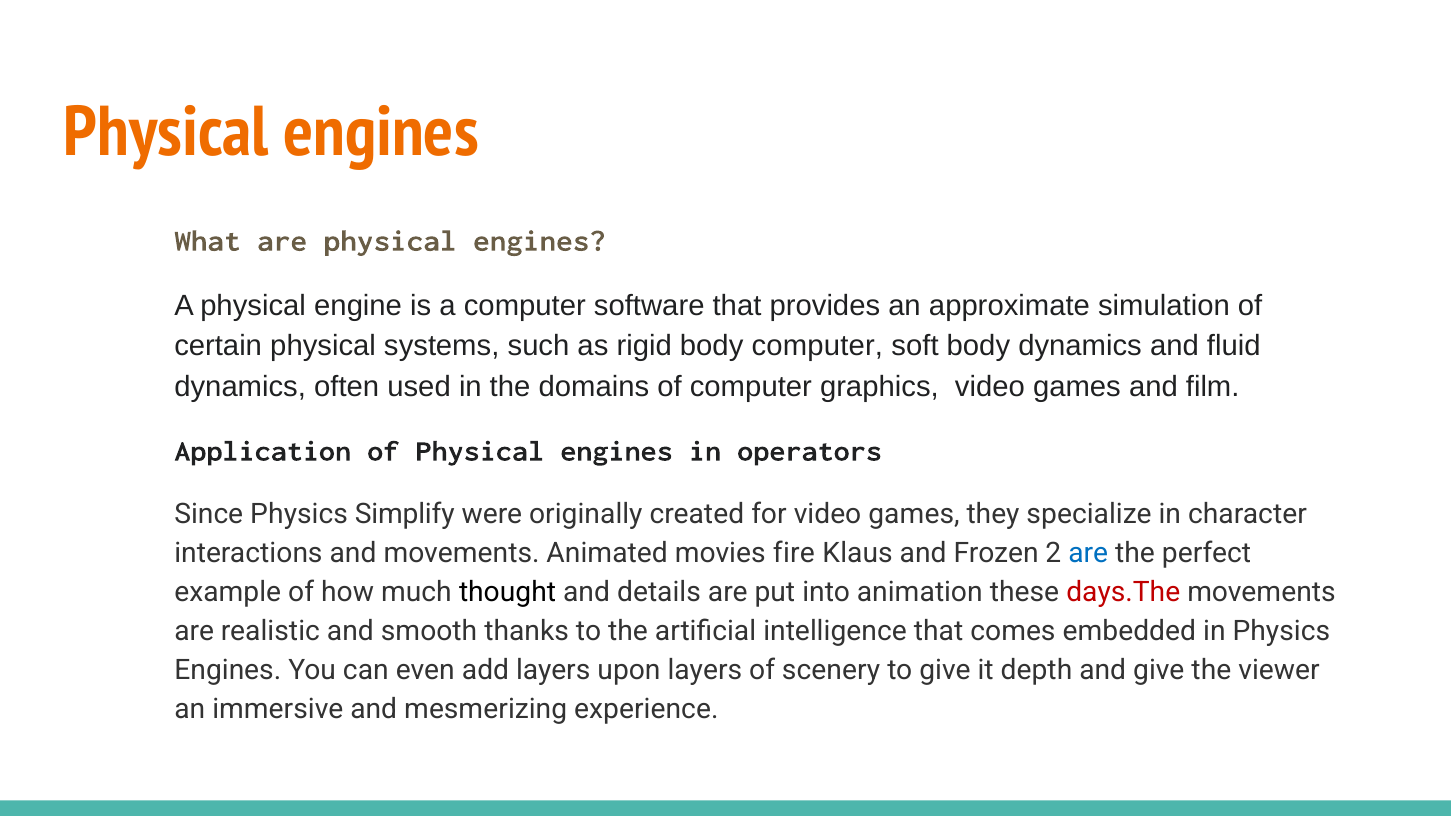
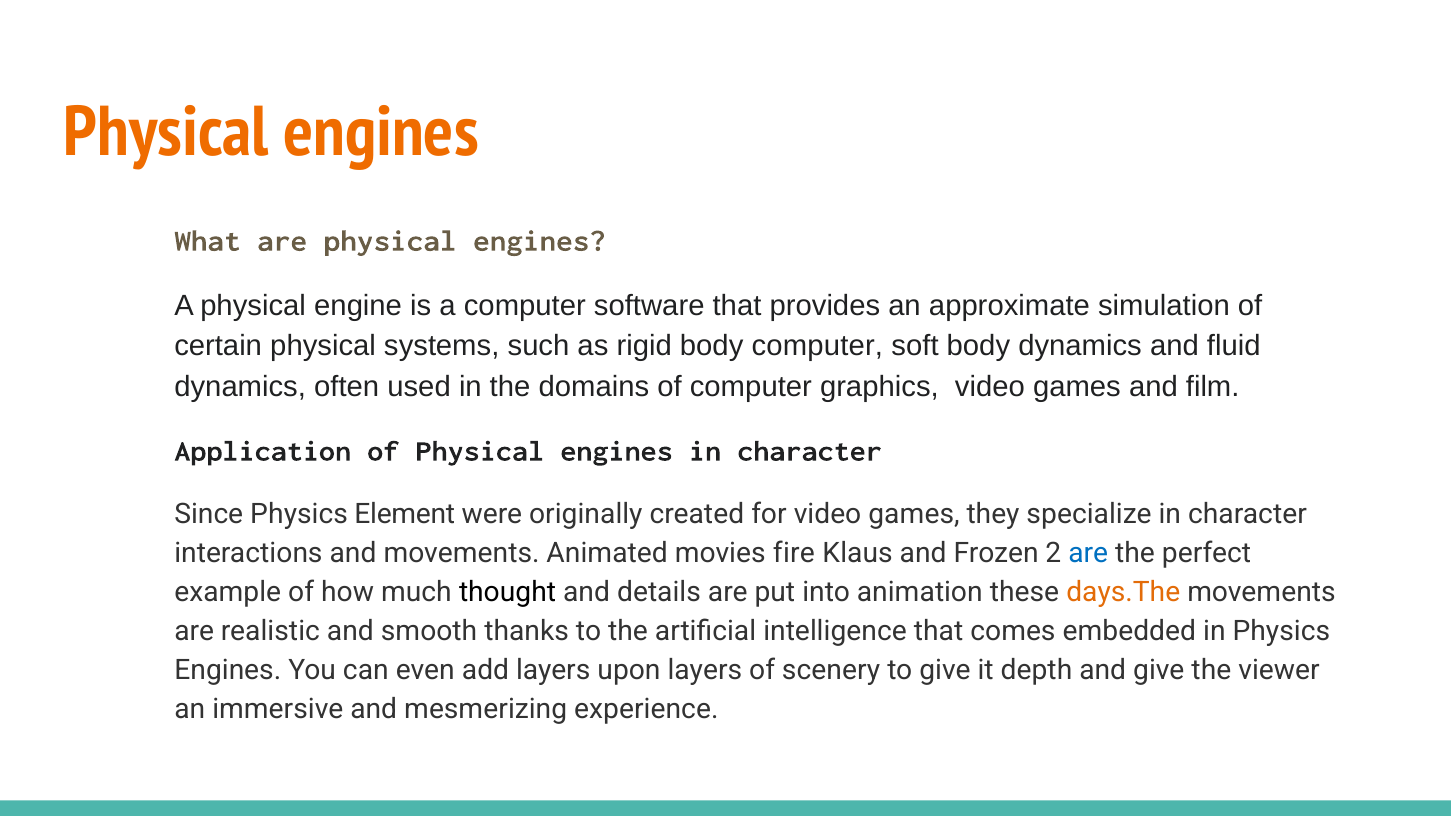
engines in operators: operators -> character (810, 451)
Simplify: Simplify -> Element (405, 515)
days.The colour: red -> orange (1123, 592)
